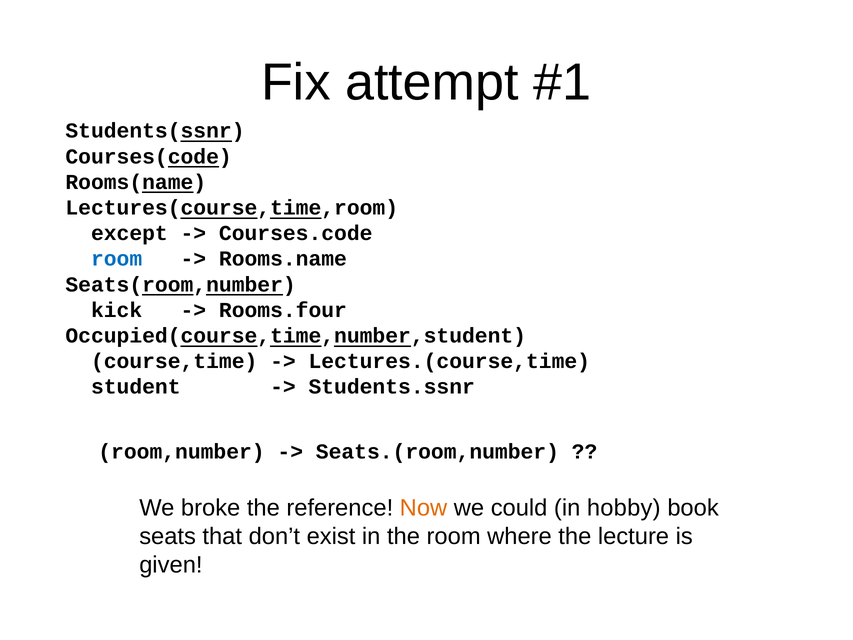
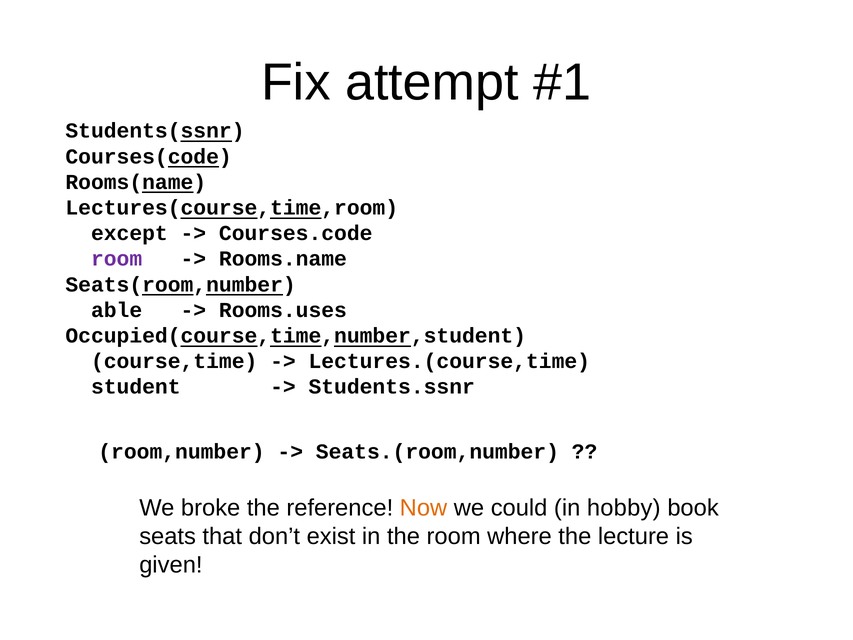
room colour: blue -> purple (117, 259)
kick: kick -> able (117, 310)
Rooms.four: Rooms.four -> Rooms.uses (283, 310)
